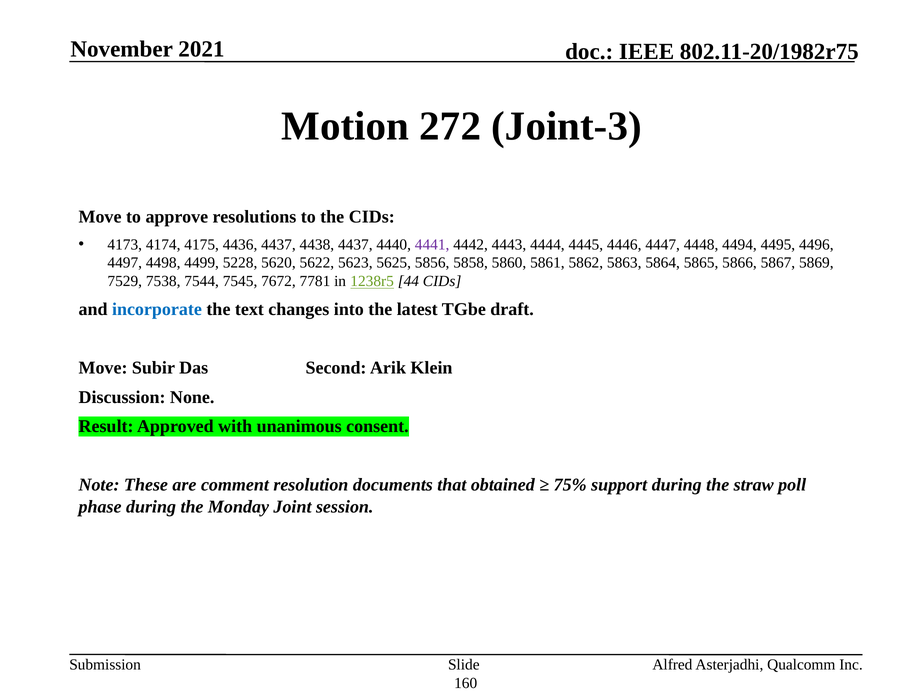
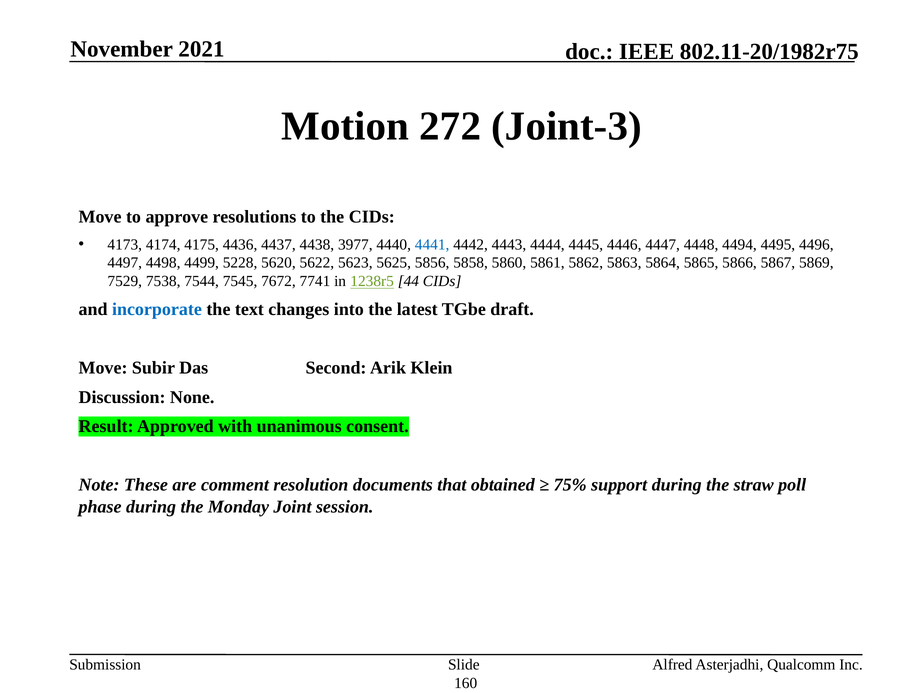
4438 4437: 4437 -> 3977 (355, 244)
4441 colour: purple -> blue (432, 244)
7781: 7781 -> 7741 (315, 281)
